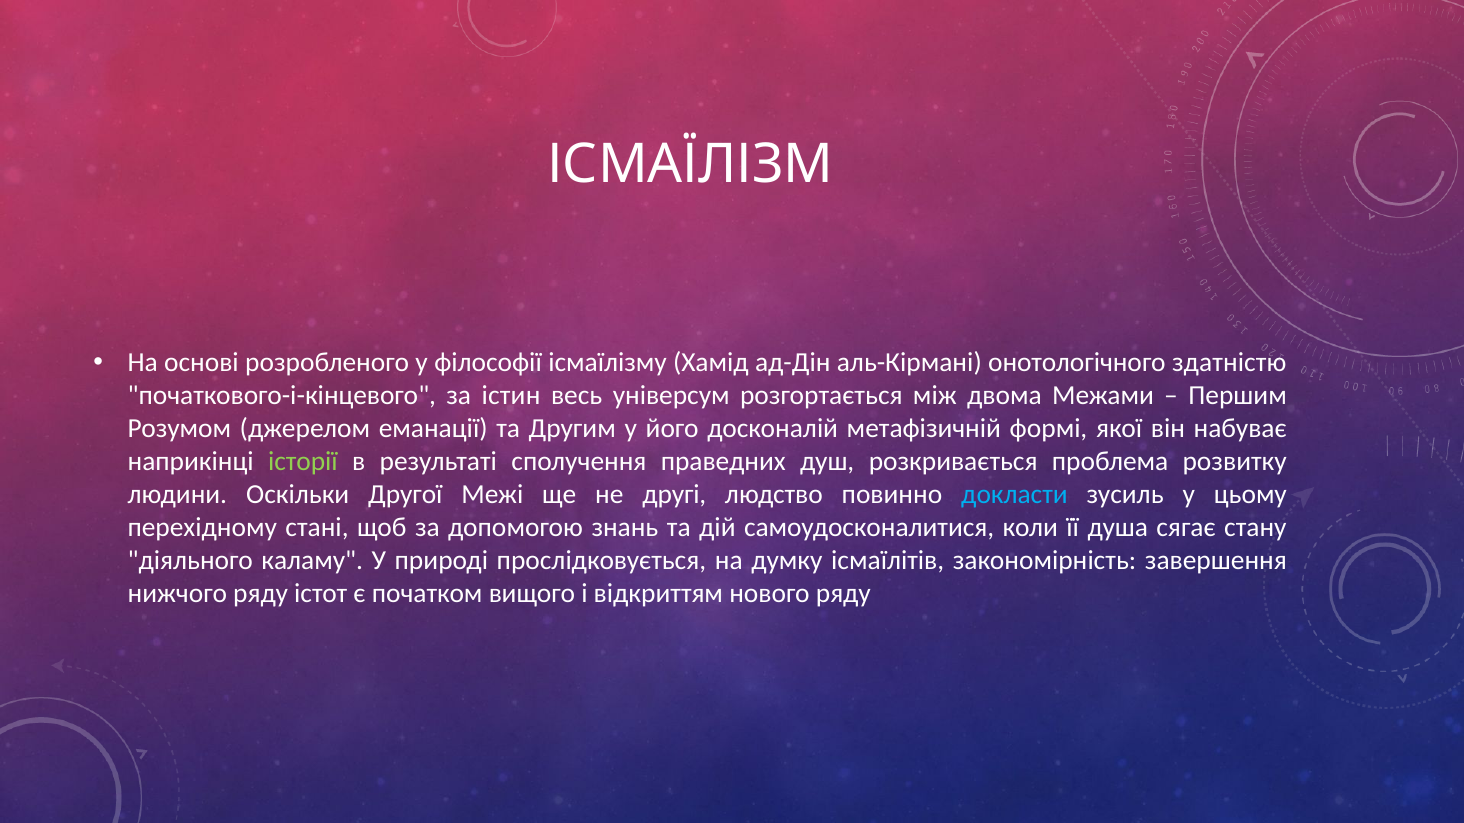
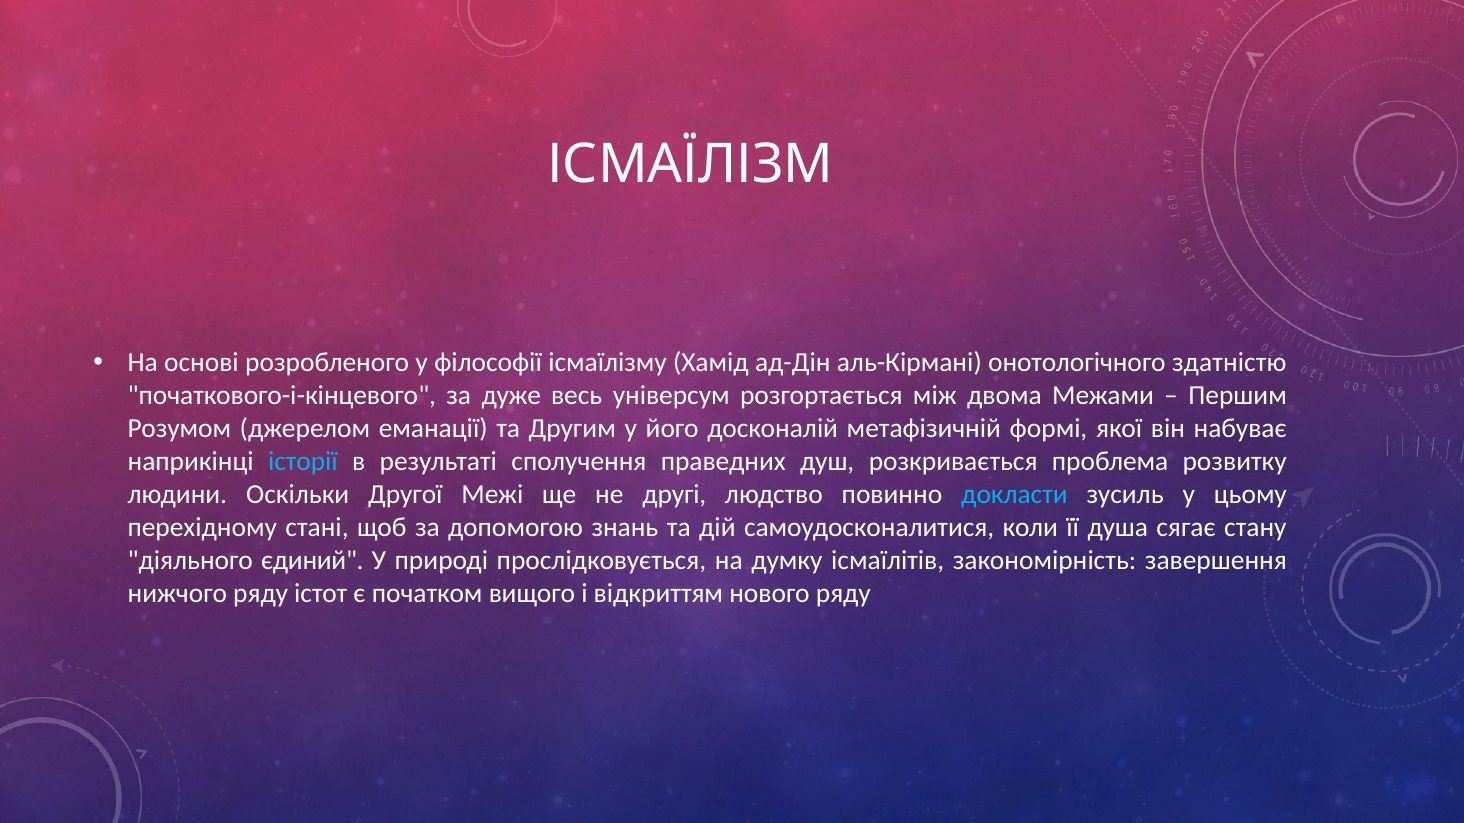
істин: істин -> дуже (511, 396)
історії colour: light green -> light blue (303, 462)
каламу: каламу -> єдиний (312, 561)
